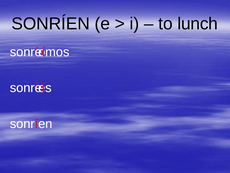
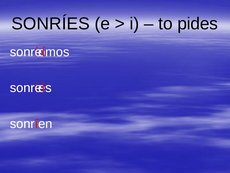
SONRÍEN: SONRÍEN -> SONRÍES (51, 24)
lunch: lunch -> pides (198, 24)
